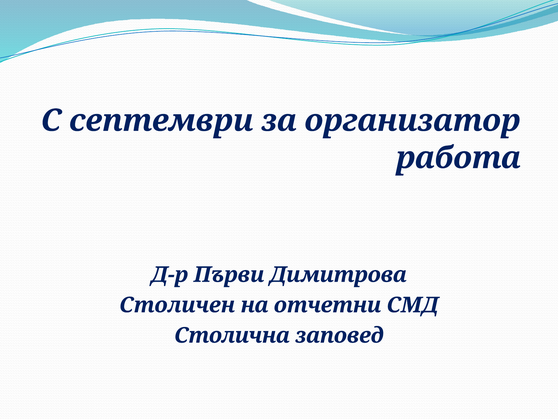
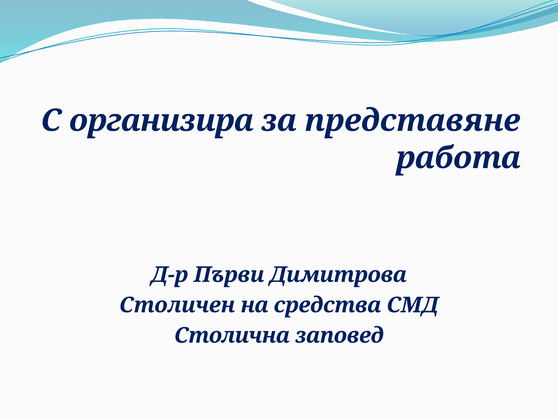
септември: септември -> организира (162, 120)
организатор: организатор -> представяне (412, 120)
отчетни: отчетни -> средства (328, 305)
